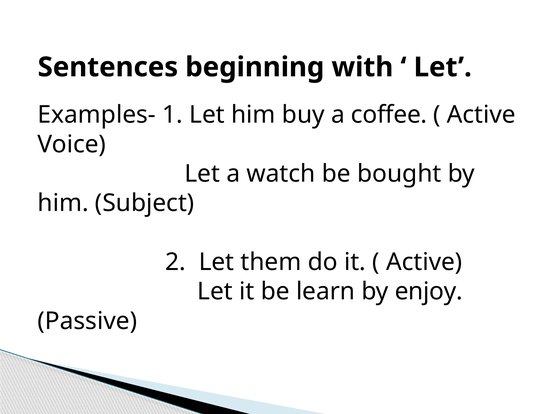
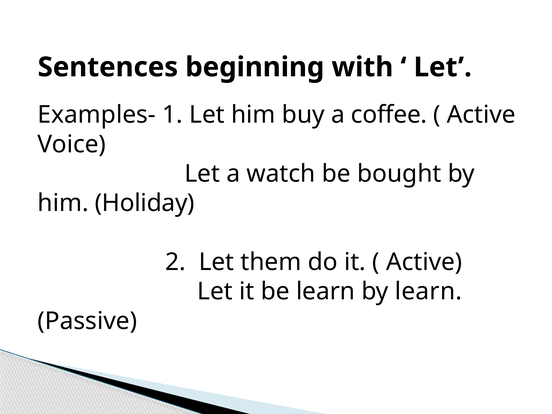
Subject: Subject -> Holiday (145, 203)
by enjoy: enjoy -> learn (428, 292)
